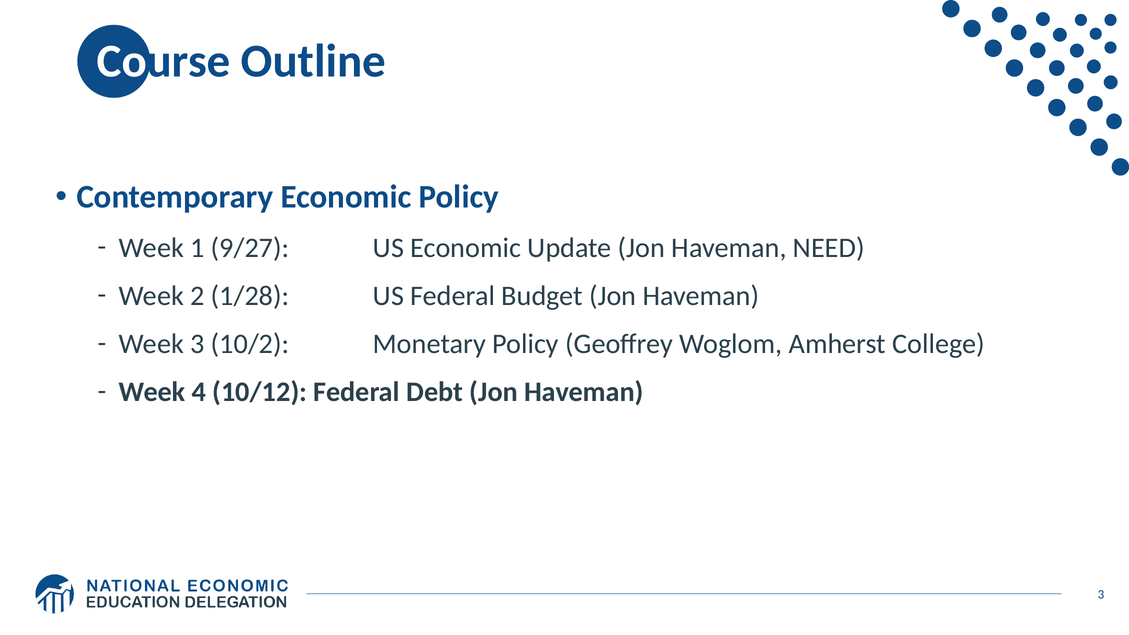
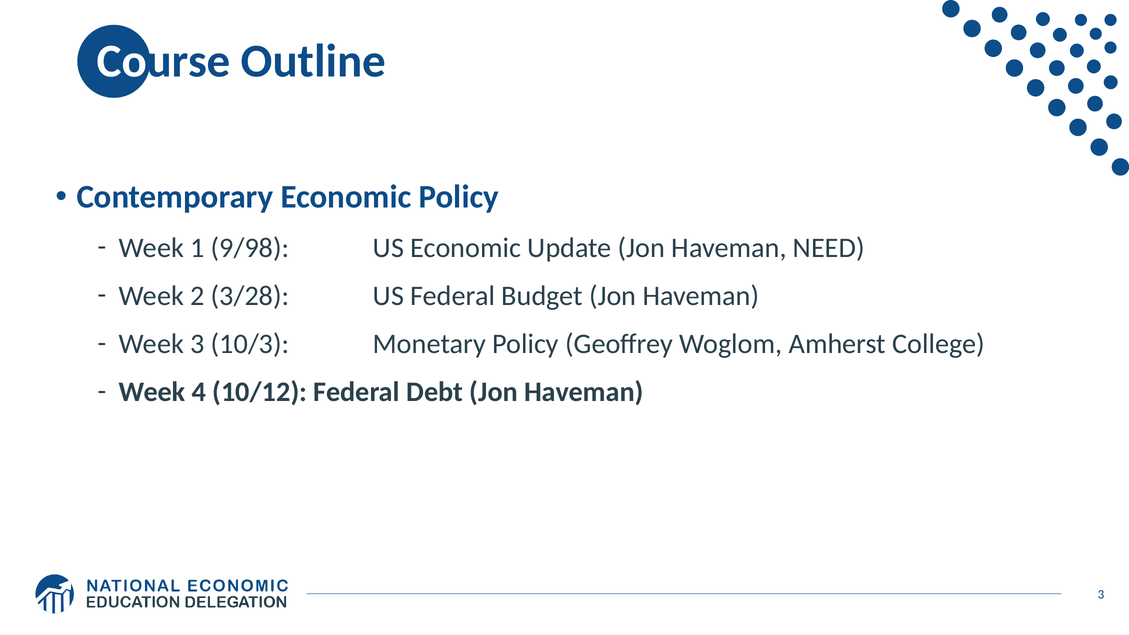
9/27: 9/27 -> 9/98 (250, 248)
1/28: 1/28 -> 3/28 (250, 296)
10/2: 10/2 -> 10/3 (250, 344)
